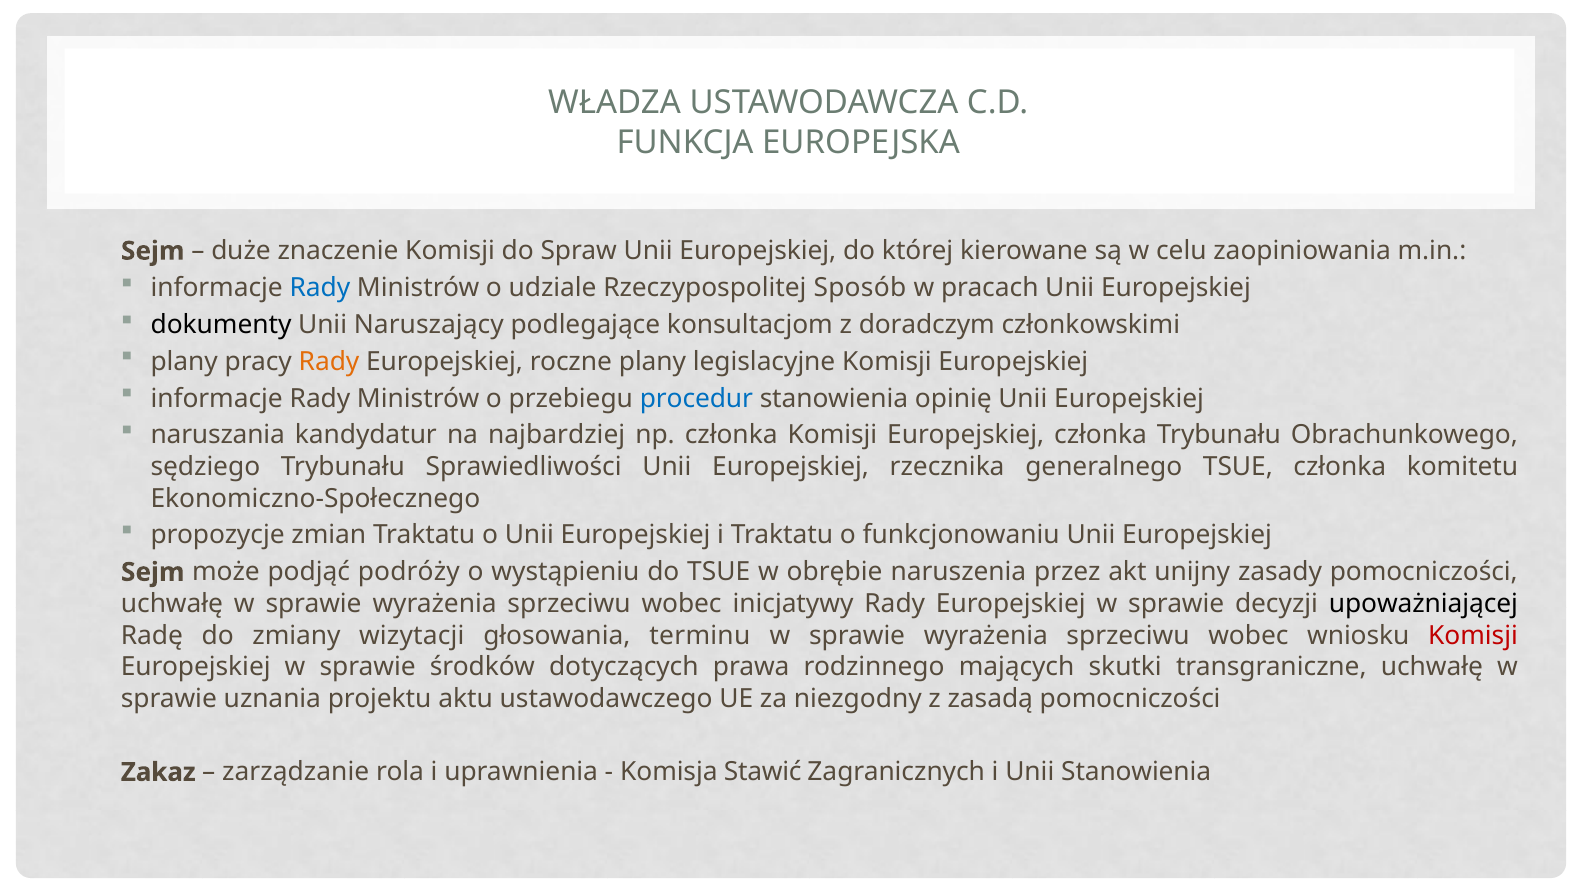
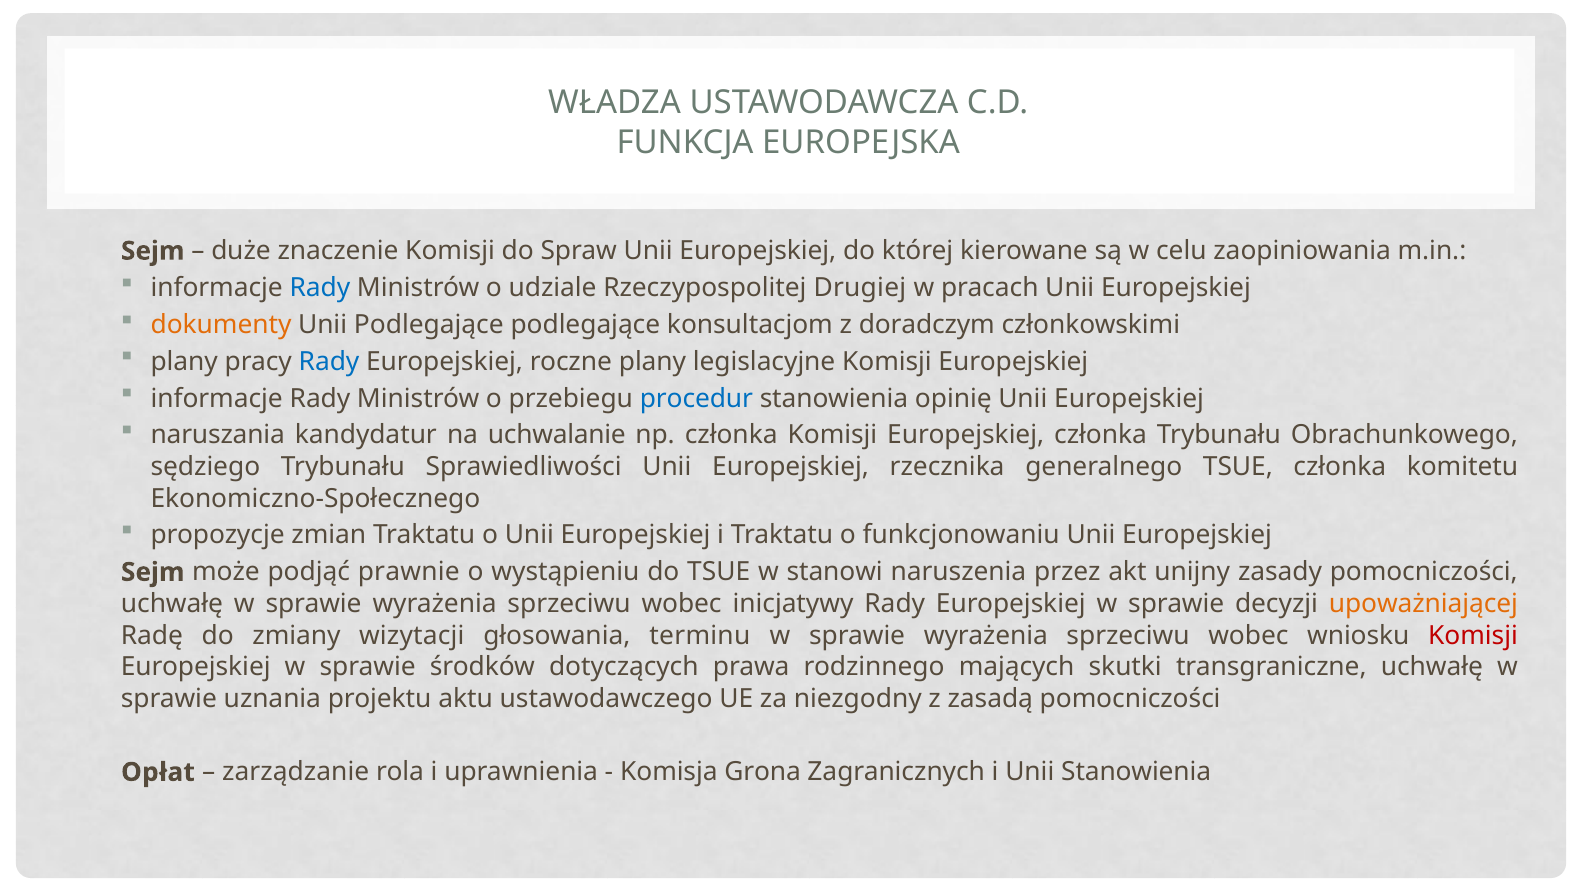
Sposób: Sposób -> Drugiej (860, 288)
dokumenty colour: black -> orange (221, 325)
Unii Naruszający: Naruszający -> Podlegające (429, 325)
Rady colour: orange -> blue (329, 362)
najbardziej: najbardziej -> uchwalanie (557, 435)
podróży: podróży -> prawnie (409, 572)
obrębie: obrębie -> stanowi (835, 572)
upoważniającej colour: black -> orange (1423, 604)
Zakaz: Zakaz -> Opłat (158, 772)
Stawić: Stawić -> Grona (763, 772)
